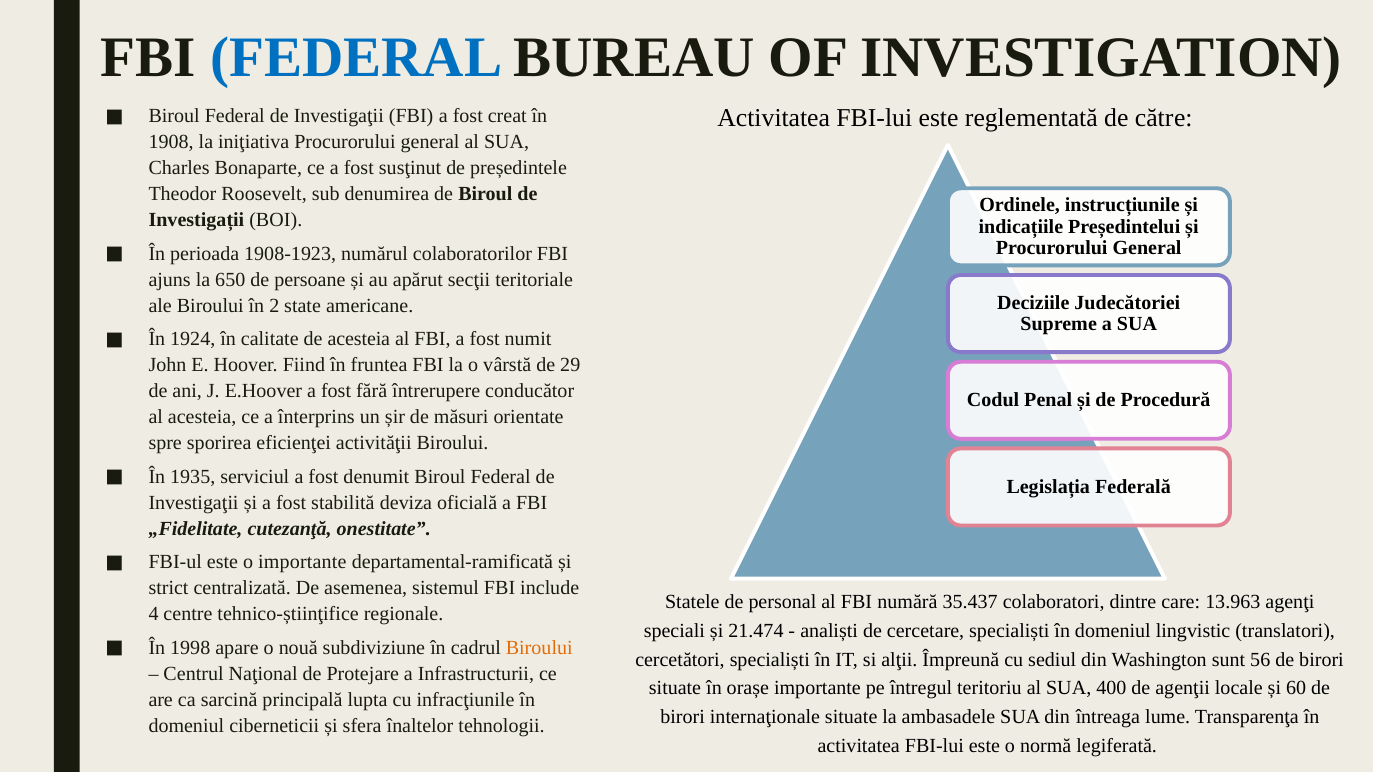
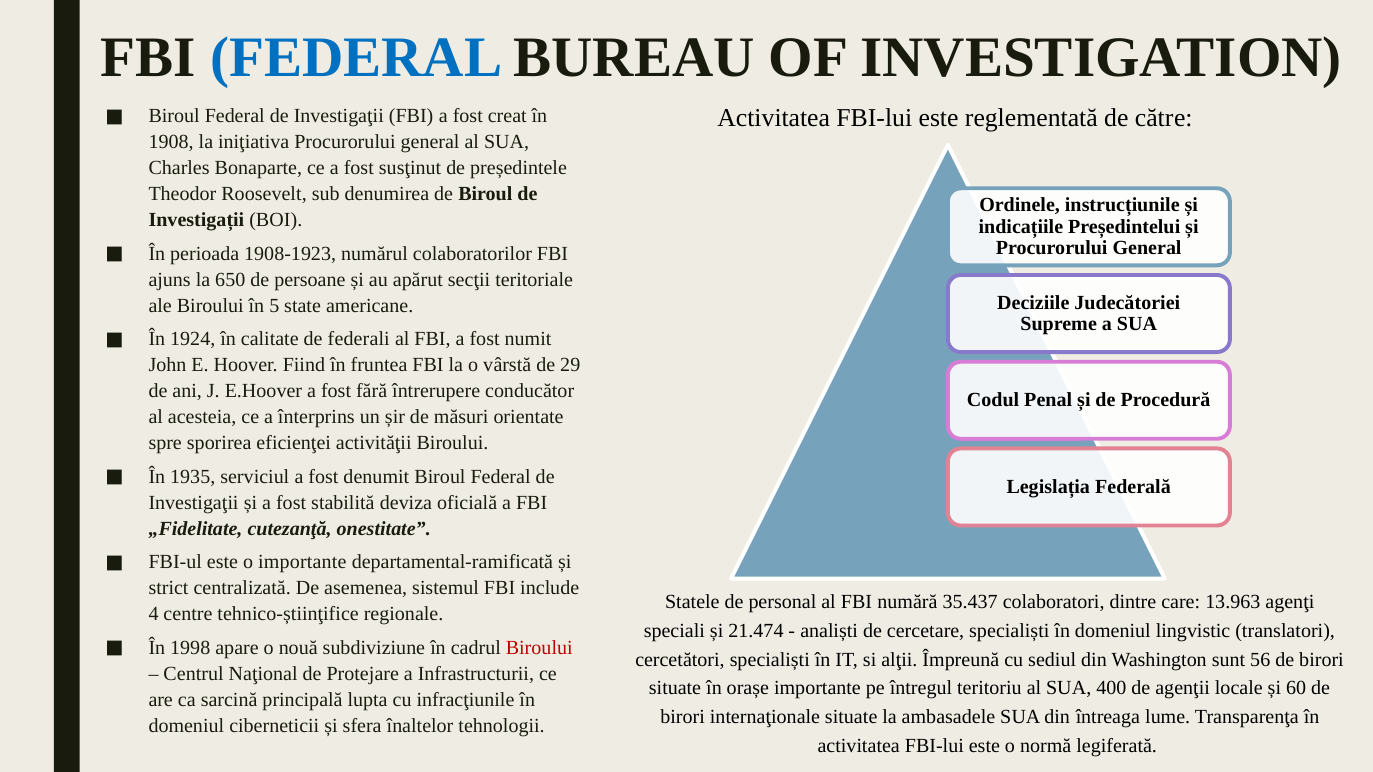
2: 2 -> 5 (274, 306)
de acesteia: acesteia -> federali (359, 339)
Biroului colour: orange -> red (539, 648)
